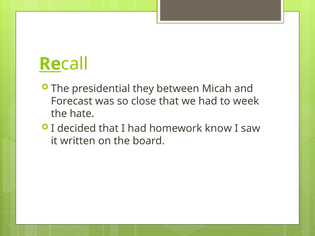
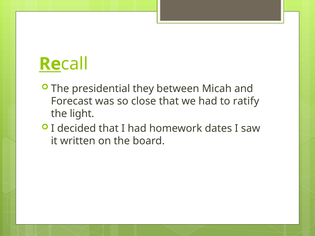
week: week -> ratify (246, 101)
hate: hate -> light (82, 114)
know: know -> dates (218, 129)
